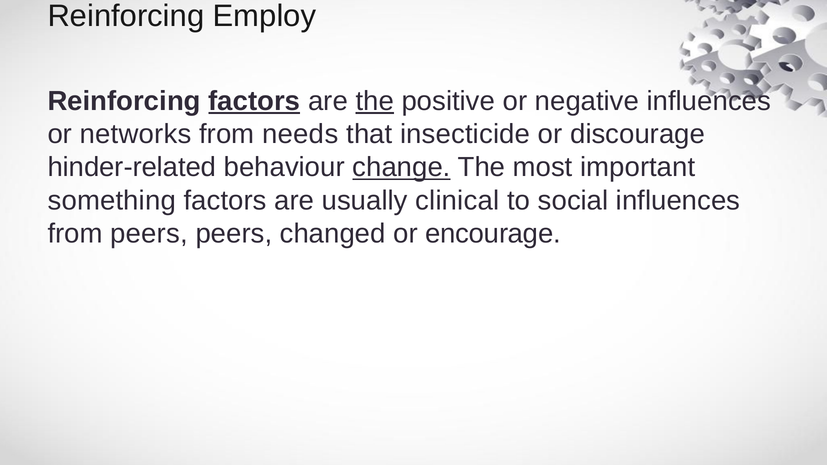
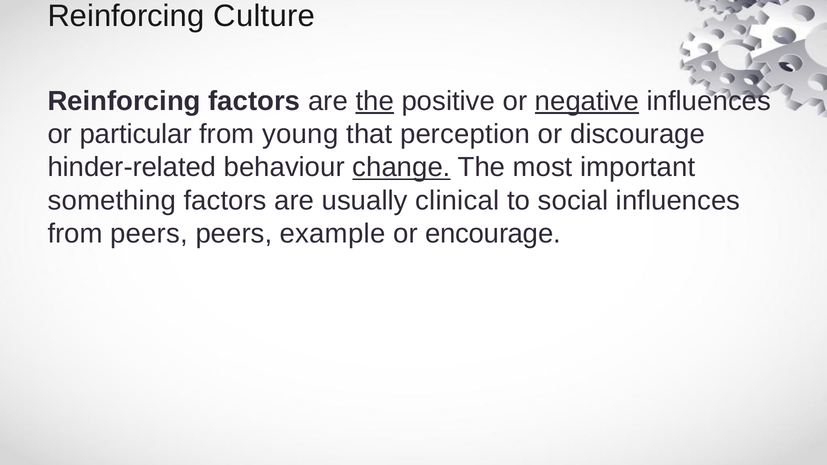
Employ: Employ -> Culture (264, 16)
factors underline: present -> none (254, 101)
negative underline: none -> present (587, 101)
networks: networks -> particular (136, 134)
needs: needs -> young (300, 134)
insecticide: insecticide -> perception (465, 134)
changed: changed -> example (333, 234)
